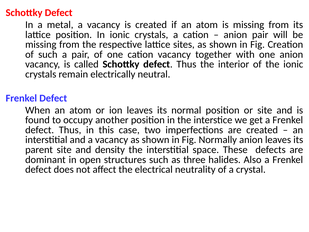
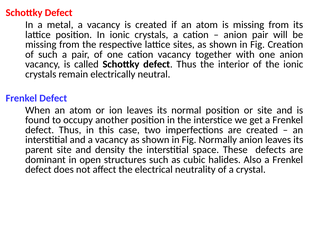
three: three -> cubic (194, 159)
